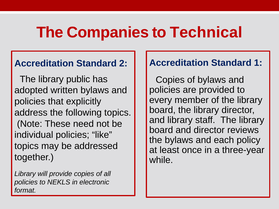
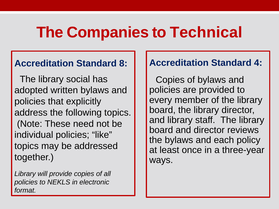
1: 1 -> 4 (258, 63)
2: 2 -> 8 (123, 63)
public: public -> social (78, 79)
while: while -> ways (161, 160)
